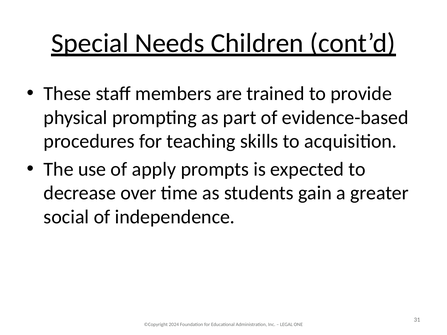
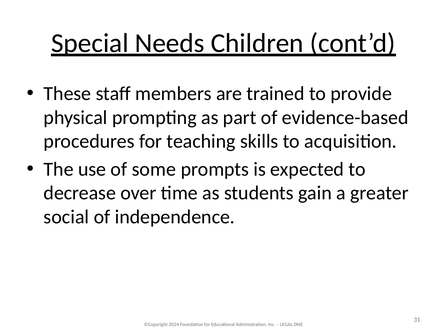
apply: apply -> some (154, 169)
